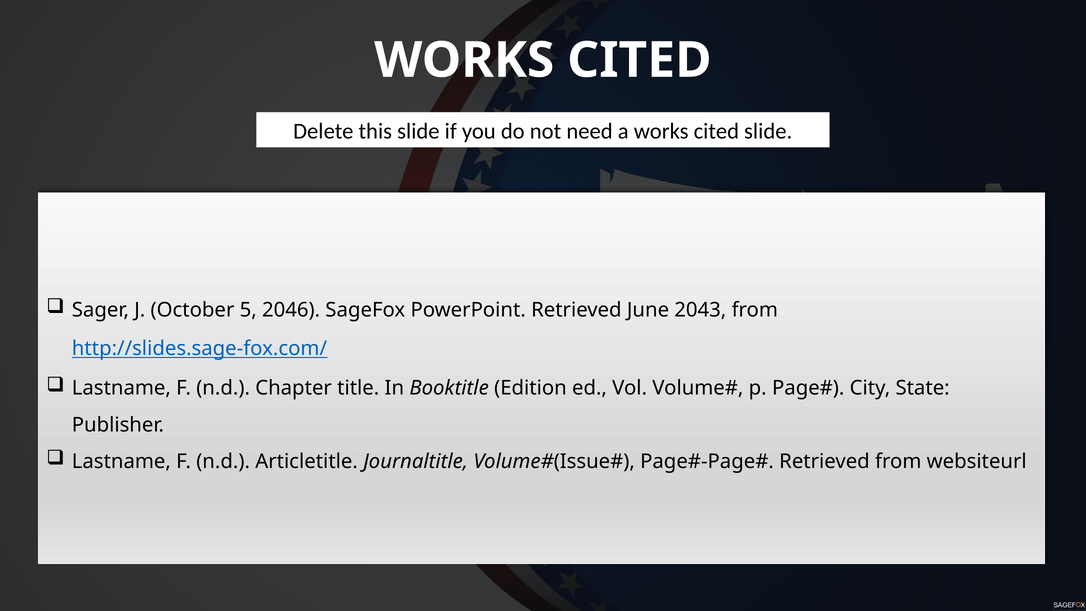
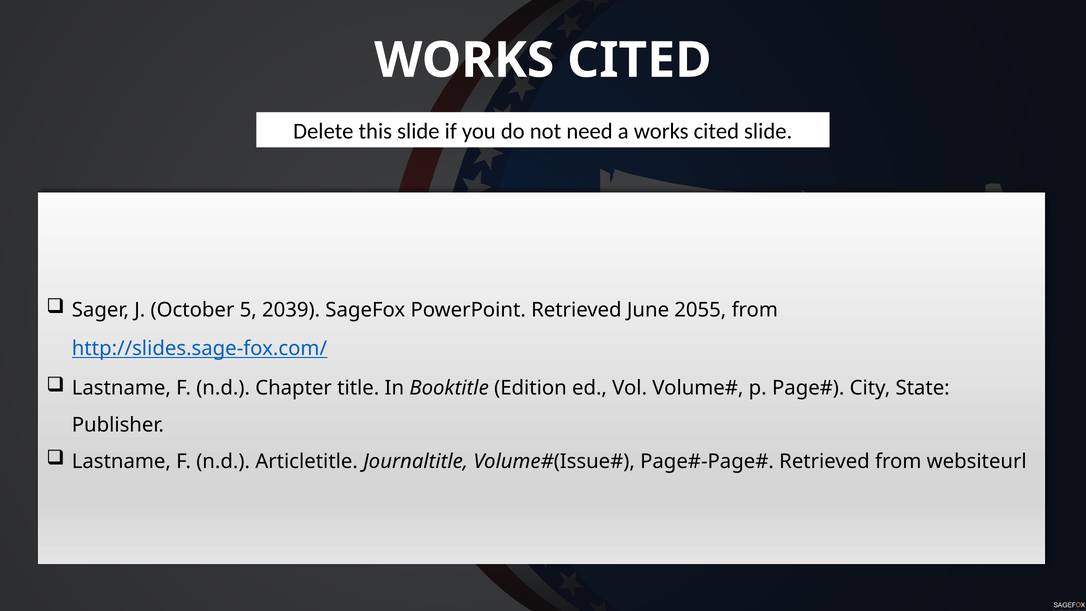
2046: 2046 -> 2039 (291, 310)
2043: 2043 -> 2055 (700, 310)
